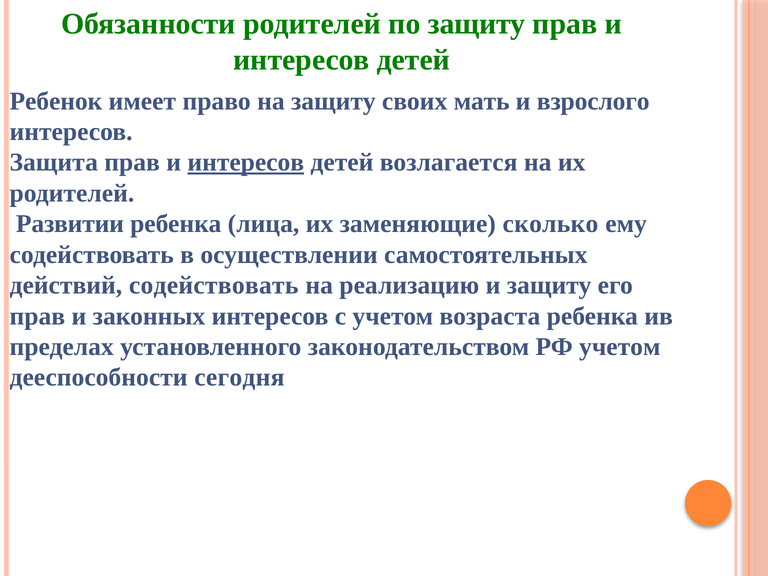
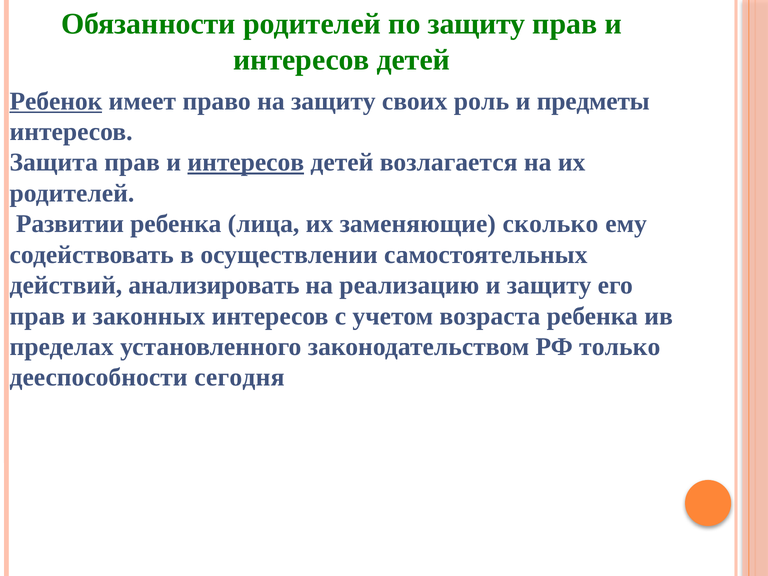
Ребенок underline: none -> present (56, 101)
мать: мать -> роль (481, 101)
взрослого: взрослого -> предметы (593, 101)
действий содействовать: содействовать -> анализировать (214, 285)
РФ учетом: учетом -> только (620, 347)
